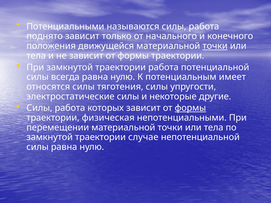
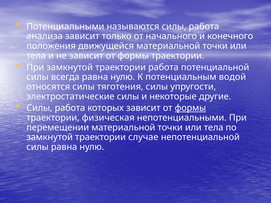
поднято: поднято -> анализа (45, 36)
точки underline: present -> none (215, 46)
имеет: имеет -> водой (232, 77)
